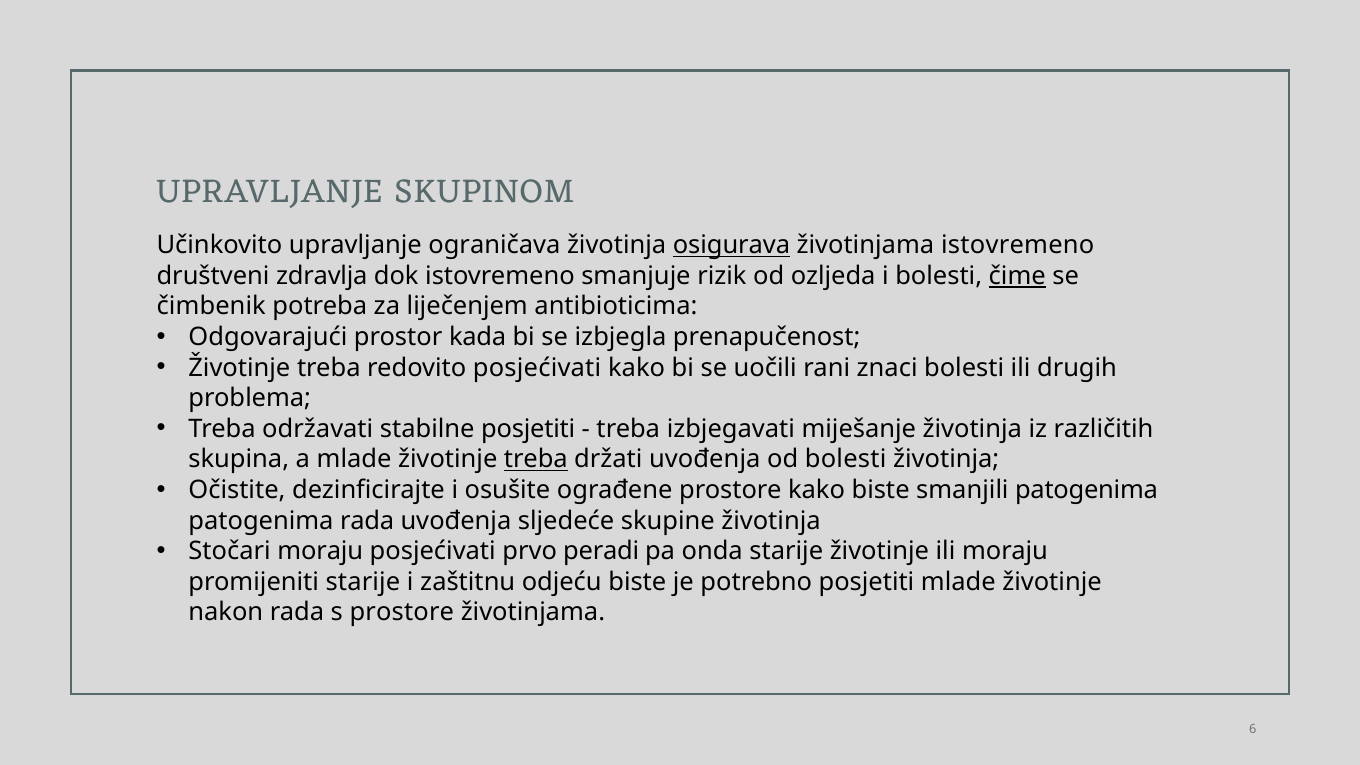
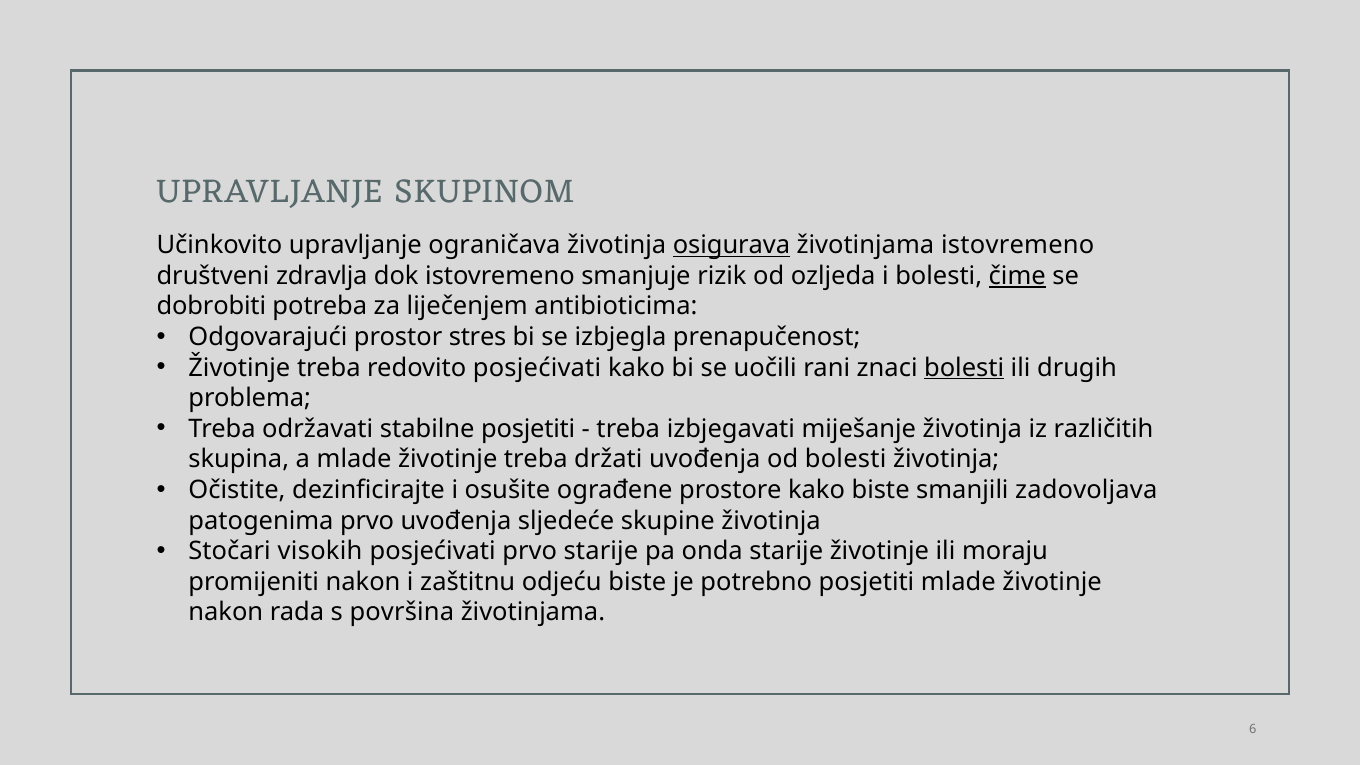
čimbenik: čimbenik -> dobrobiti (211, 307)
kada: kada -> stres (478, 337)
bolesti underline: none -> present (964, 368)
treba underline: present -> none (536, 460)
smanjili patogenima: patogenima -> zadovoljava (1086, 490)
patogenima rada: rada -> prvo (367, 521)
Stočari moraju: moraju -> visokih (320, 551)
prvo peradi: peradi -> starije (601, 551)
promijeniti starije: starije -> nakon (363, 582)
s prostore: prostore -> površina (402, 613)
